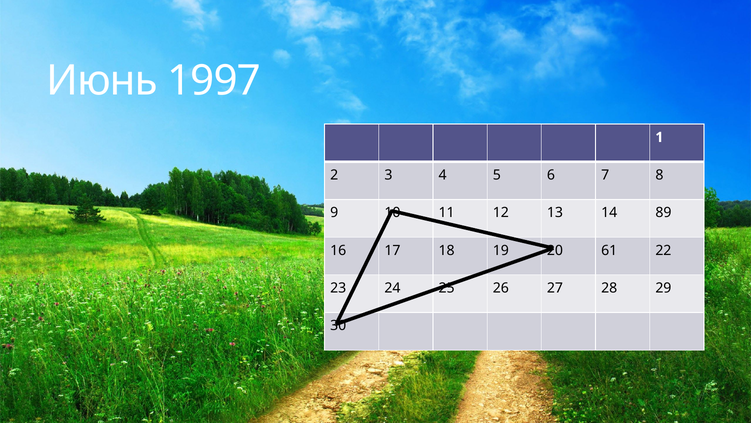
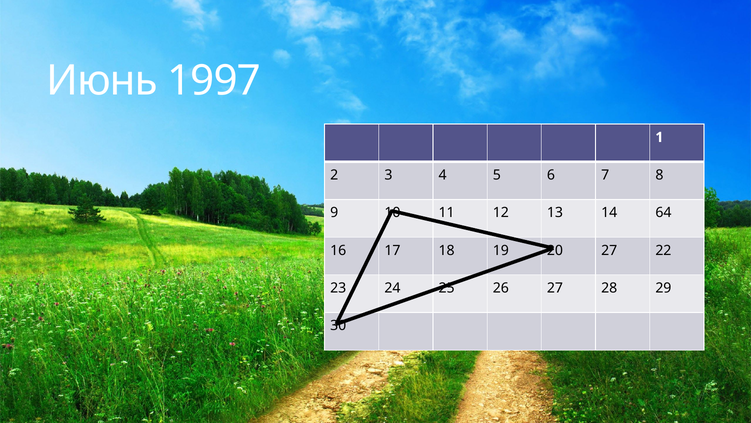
89: 89 -> 64 (663, 212)
61: 61 -> 27 (609, 250)
